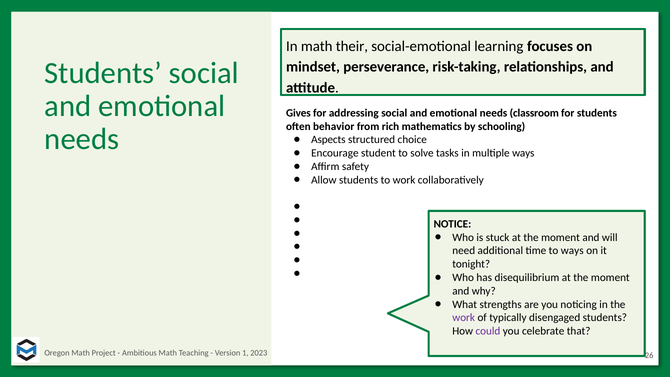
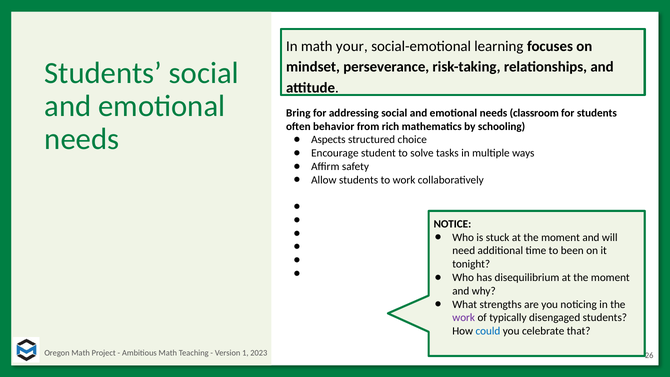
their: their -> your (352, 47)
Gives: Gives -> Bring (298, 113)
to ways: ways -> been (572, 251)
could colour: purple -> blue (488, 331)
